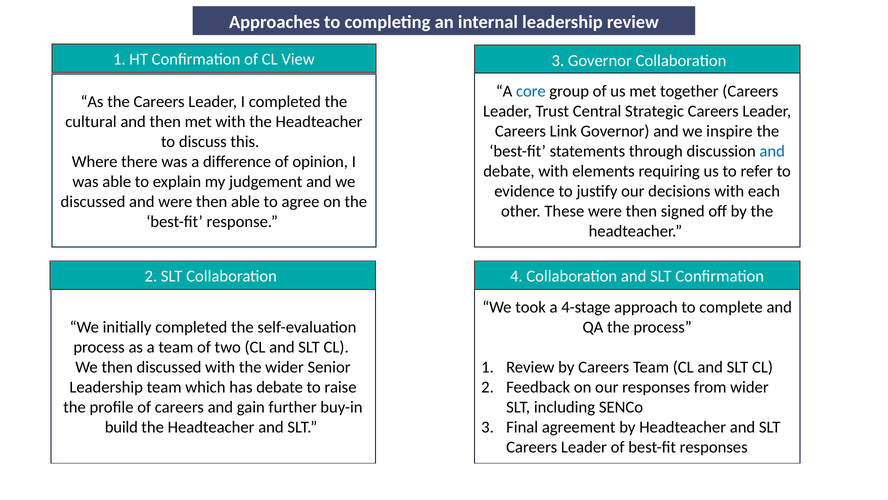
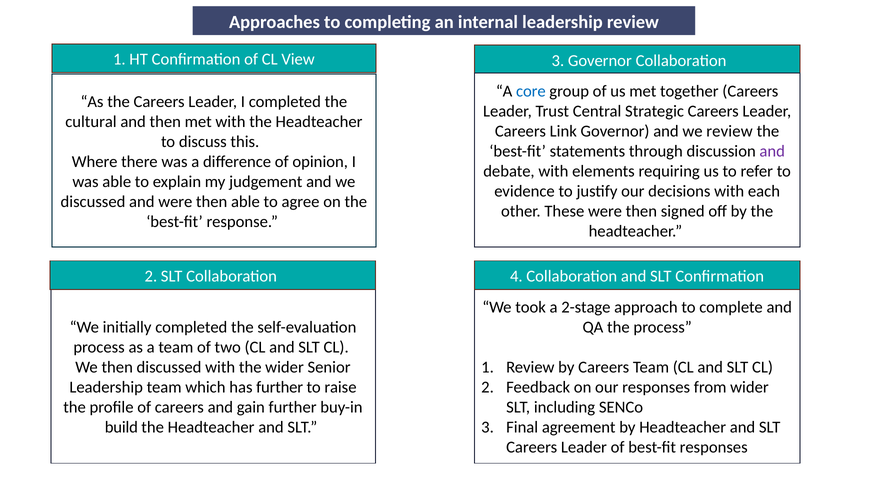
we inspire: inspire -> review (729, 131)
and colour: blue -> purple (772, 151)
4-stage: 4-stage -> 2-stage (586, 307)
has debate: debate -> further (280, 387)
